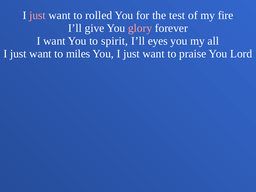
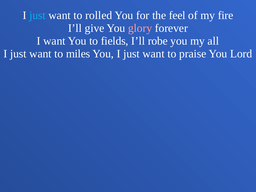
just colour: pink -> light blue (37, 15)
test: test -> feel (177, 15)
spirit: spirit -> fields (115, 41)
eyes: eyes -> robe (158, 41)
